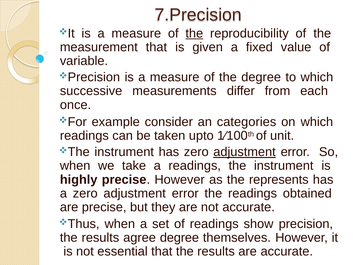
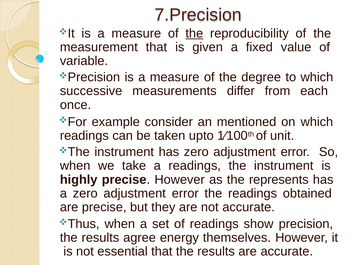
categories: categories -> mentioned (247, 122)
adjustment underline: present -> none (245, 152)
agree degree: degree -> energy (179, 237)
